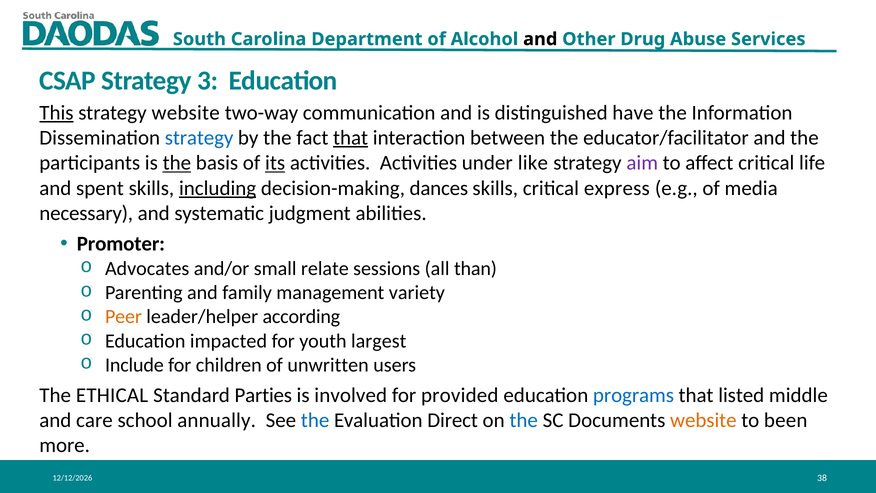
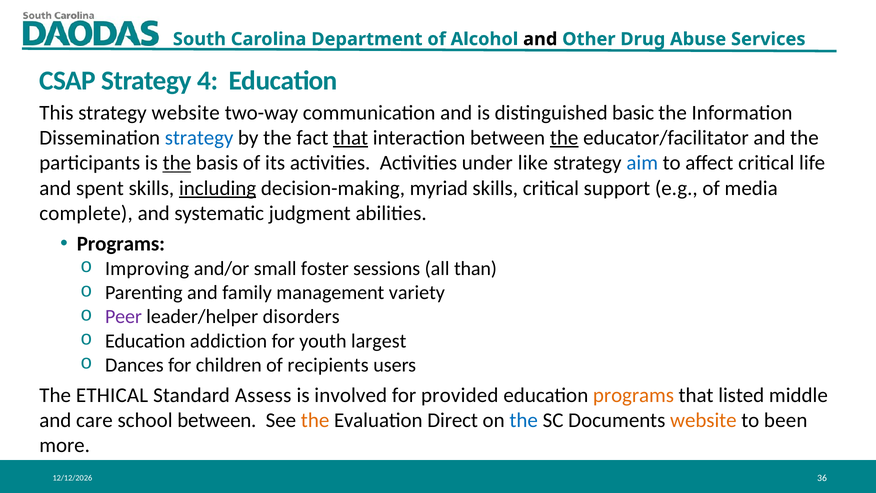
3: 3 -> 4 (208, 81)
This underline: present -> none (56, 113)
have: have -> basic (633, 113)
the underline: none -> present (564, 138)
its underline: present -> none (275, 163)
aim colour: purple -> blue (642, 163)
dances: dances -> myriad (439, 188)
express: express -> support (617, 188)
necessary: necessary -> complete (86, 213)
Promoter: Promoter -> Programs (121, 244)
Advocates: Advocates -> Improving (147, 268)
relate: relate -> foster (325, 268)
Peer colour: orange -> purple (123, 317)
according: according -> disorders (301, 317)
impacted: impacted -> addiction (228, 341)
Include: Include -> Dances (134, 365)
unwritten: unwritten -> recipients (328, 365)
Parties: Parties -> Assess (263, 395)
programs colour: blue -> orange (633, 395)
school annually: annually -> between (217, 420)
the colour: blue -> orange (315, 420)
38: 38 -> 36 (822, 478)
